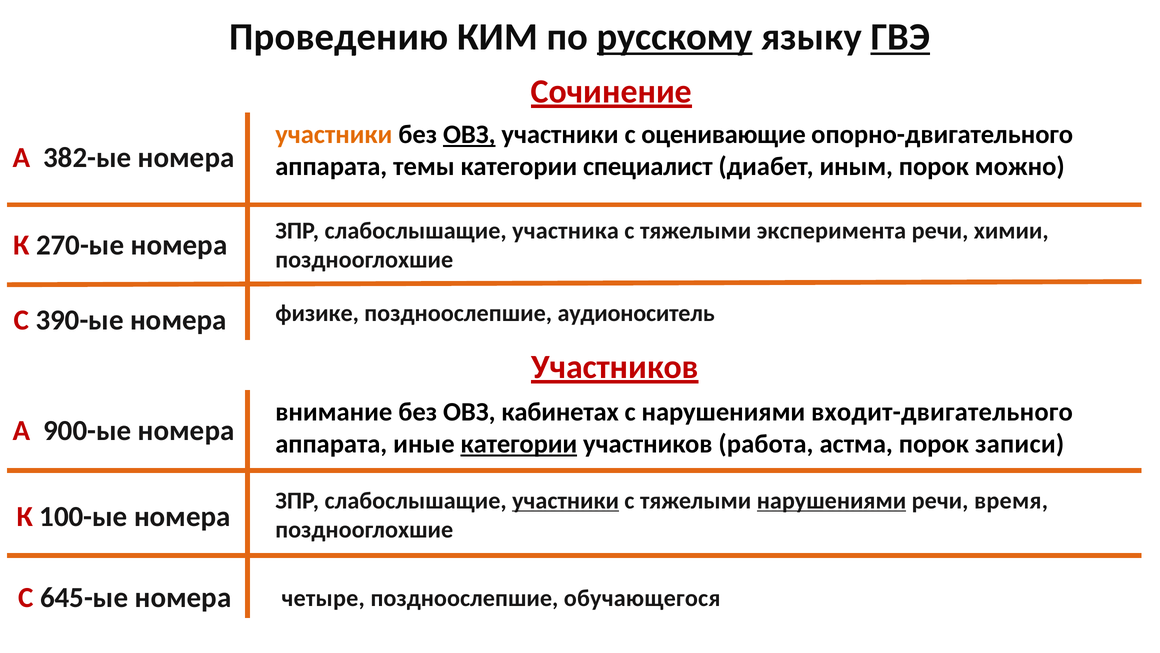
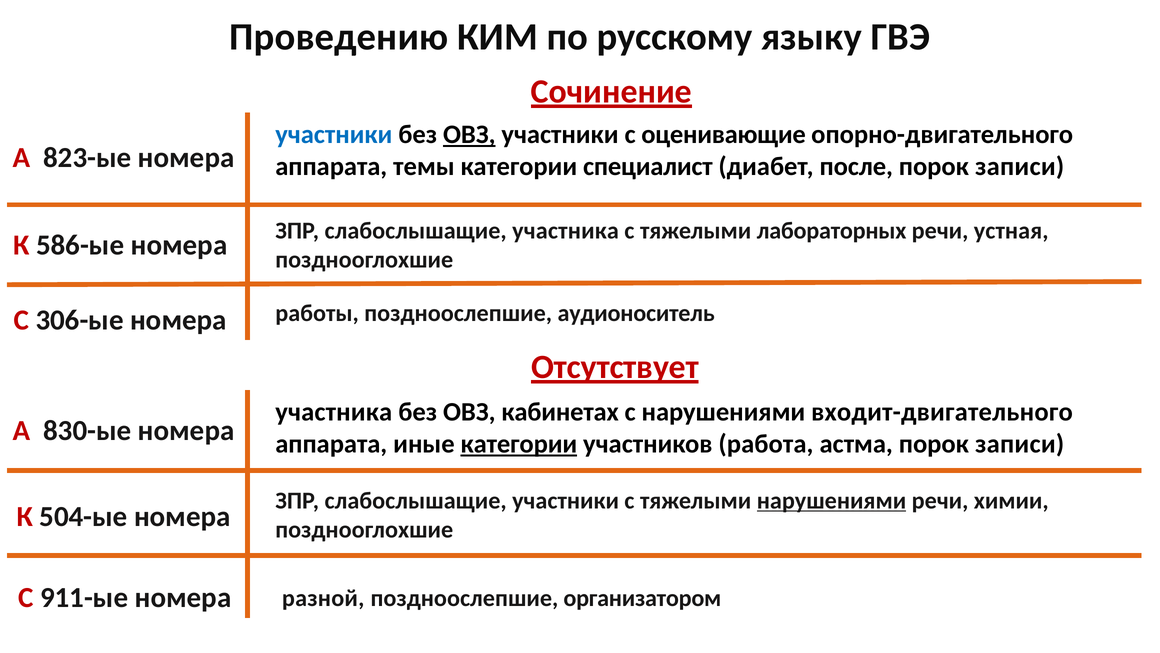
русскому underline: present -> none (675, 37)
ГВЭ underline: present -> none (900, 37)
участники colour: orange -> blue (334, 134)
382-ые: 382-ые -> 823-ые (87, 158)
иным: иным -> после (856, 166)
можно: можно -> записи (1020, 166)
эксперимента: эксперимента -> лабораторных (832, 231)
химии: химии -> устная (1011, 231)
270-ые: 270-ые -> 586-ые (80, 245)
физике: физике -> работы (317, 313)
390-ые: 390-ые -> 306-ые (80, 320)
Участников: Участников -> Отсутствует (615, 367)
внимание: внимание -> участника (334, 412)
900-ые: 900-ые -> 830-ые (87, 430)
участники underline: present -> none (566, 500)
время: время -> химии (1011, 500)
100-ые: 100-ые -> 504-ые (83, 516)
645-ые: 645-ые -> 911-ые (84, 597)
четыре: четыре -> разной (323, 598)
обучающегося: обучающегося -> организатором (642, 598)
